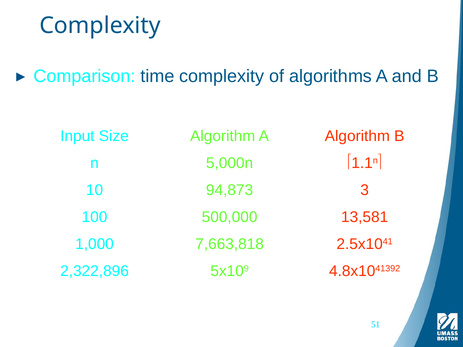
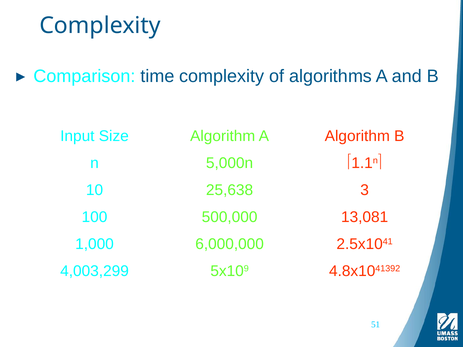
94,873: 94,873 -> 25,638 (230, 190)
13,581: 13,581 -> 13,081 (365, 217)
7,663,818: 7,663,818 -> 6,000,000 (230, 244)
2,322,896: 2,322,896 -> 4,003,299 (95, 271)
